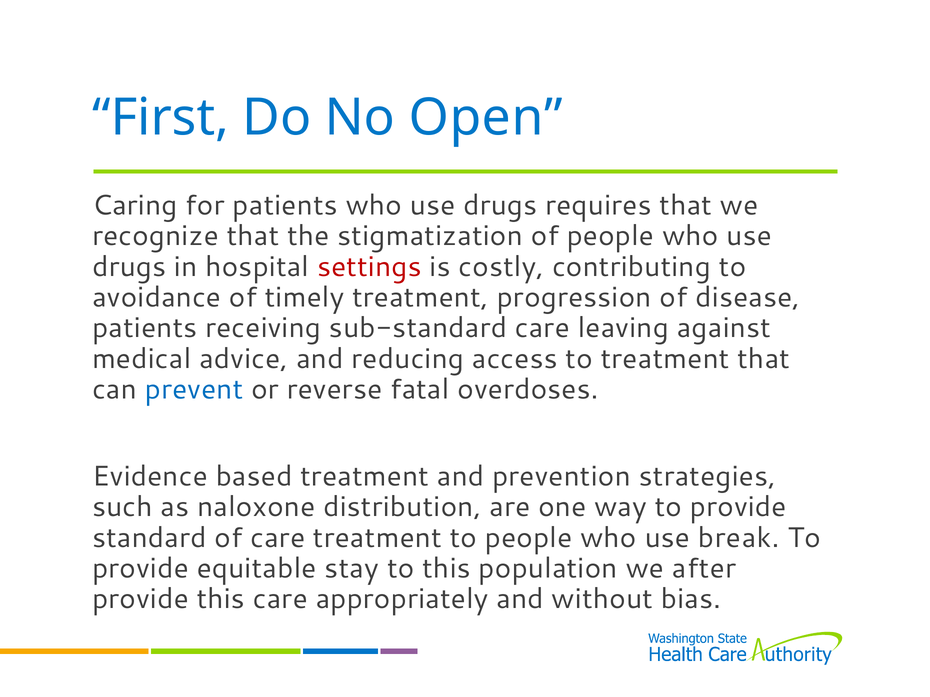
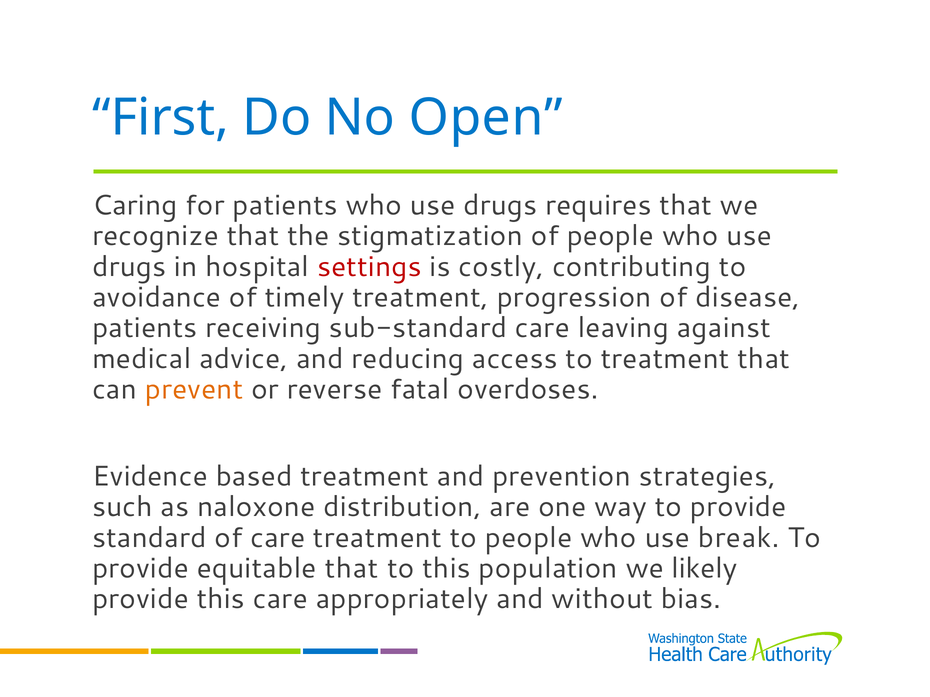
prevent colour: blue -> orange (194, 390)
equitable stay: stay -> that (352, 569)
after: after -> likely (704, 569)
